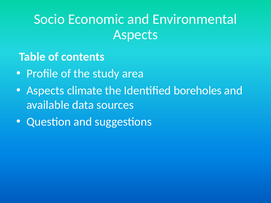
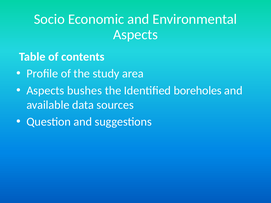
climate: climate -> bushes (85, 91)
